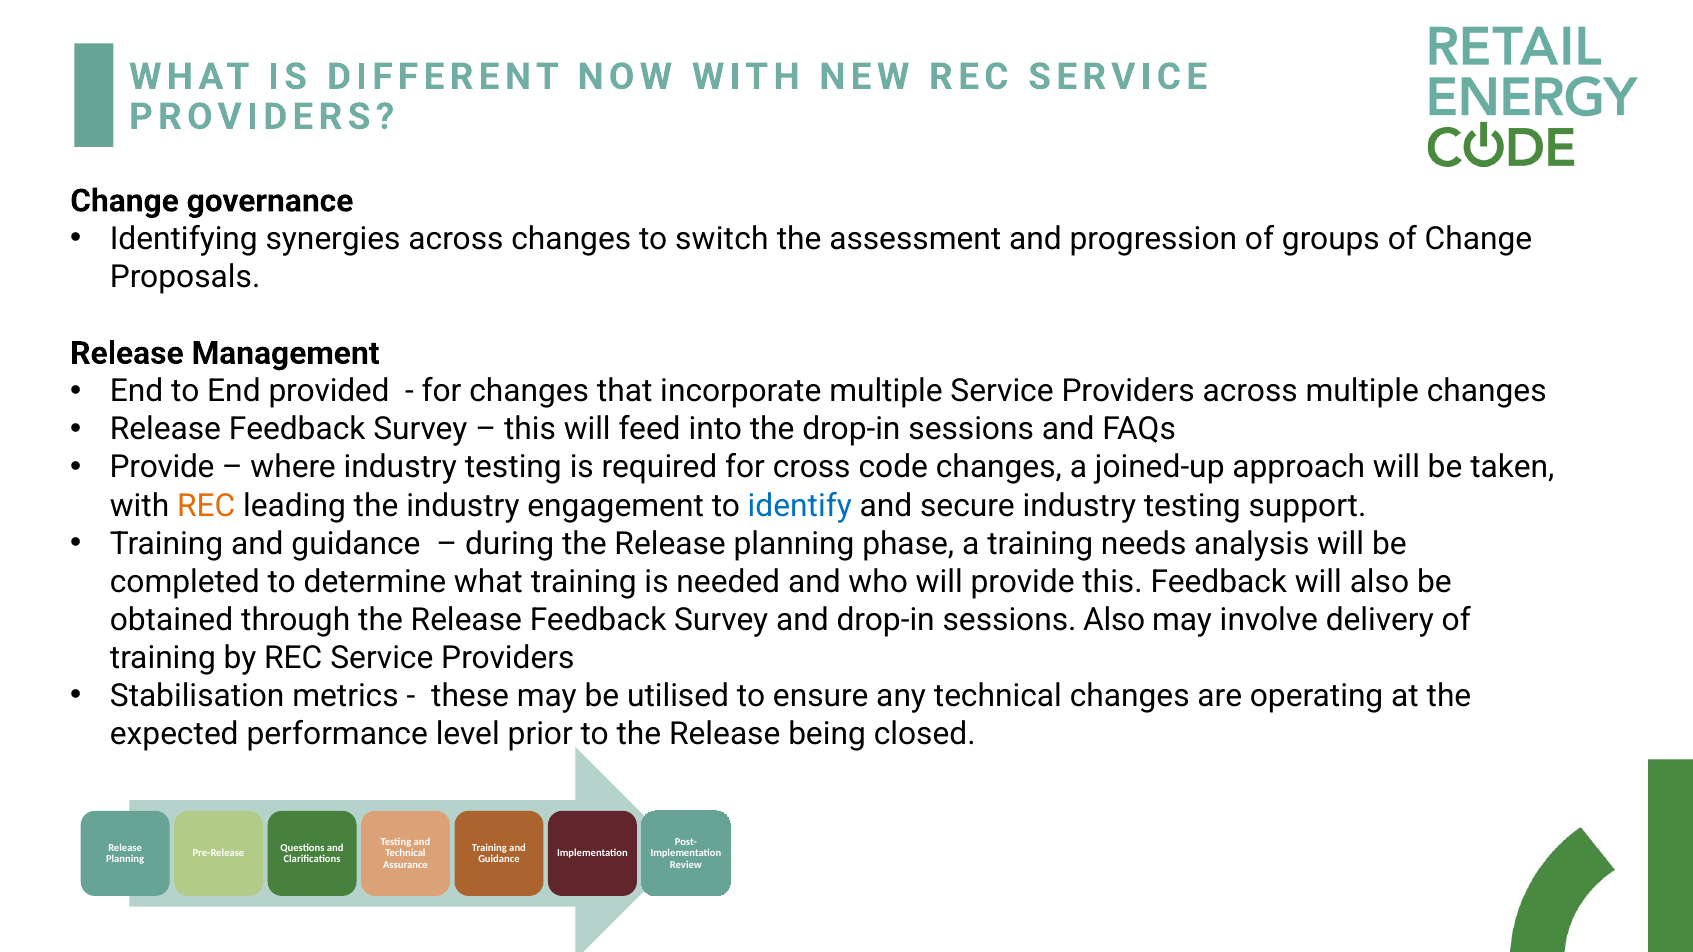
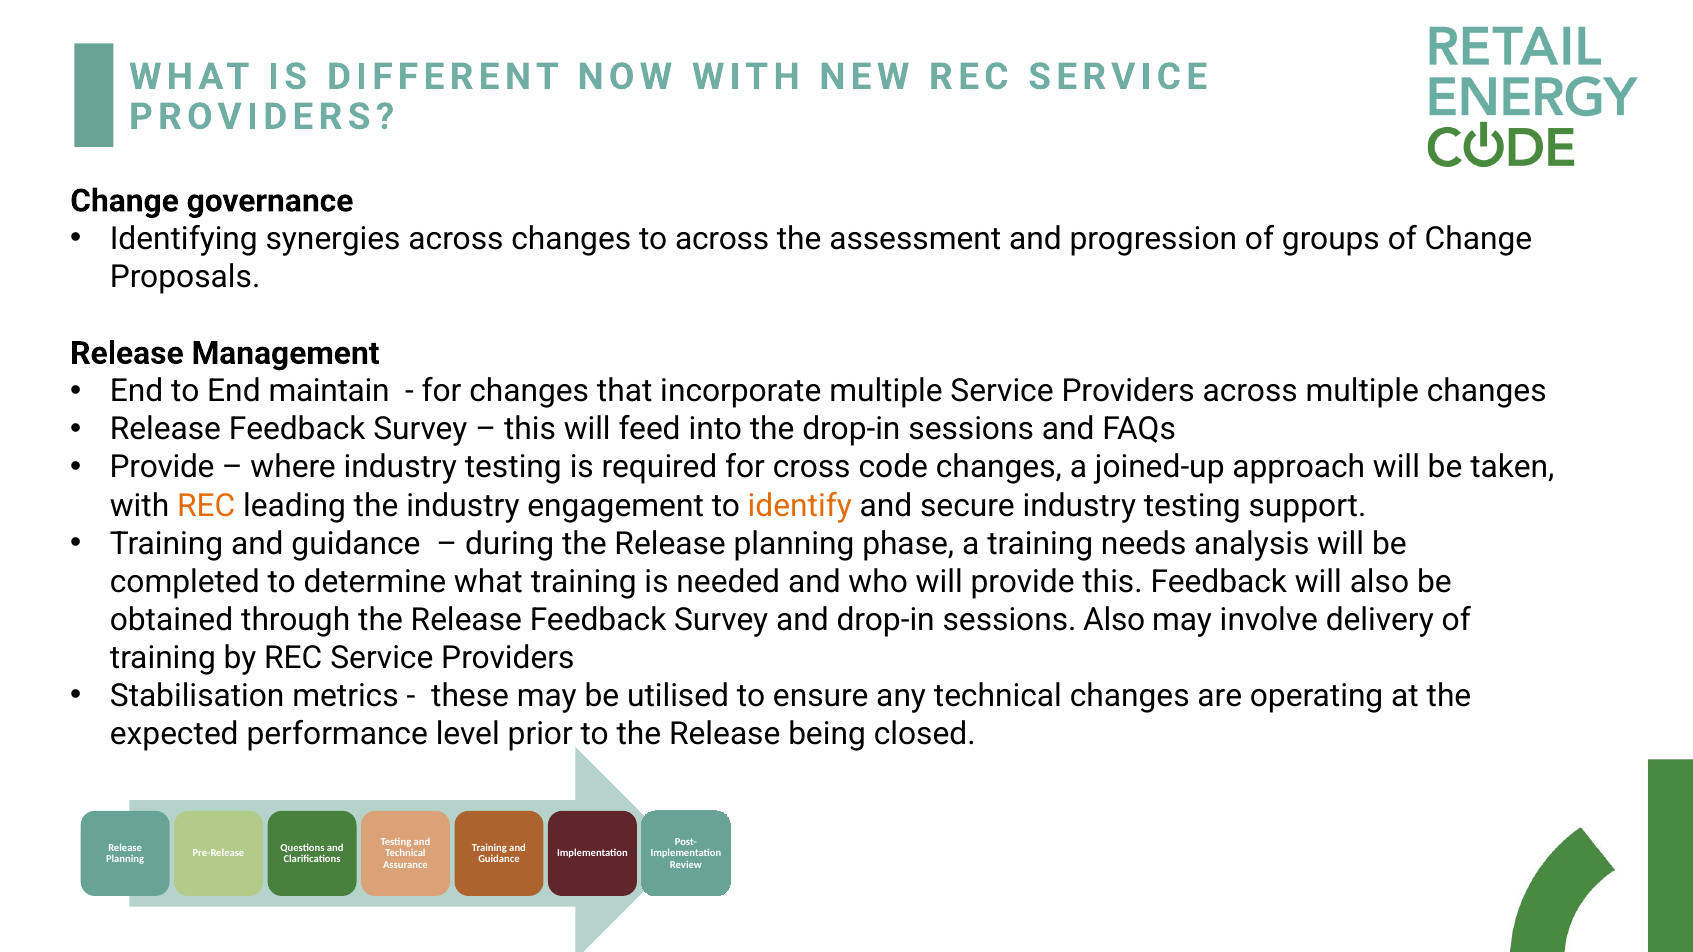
to switch: switch -> across (722, 239)
provided: provided -> maintain (329, 391)
identify colour: blue -> orange (800, 506)
